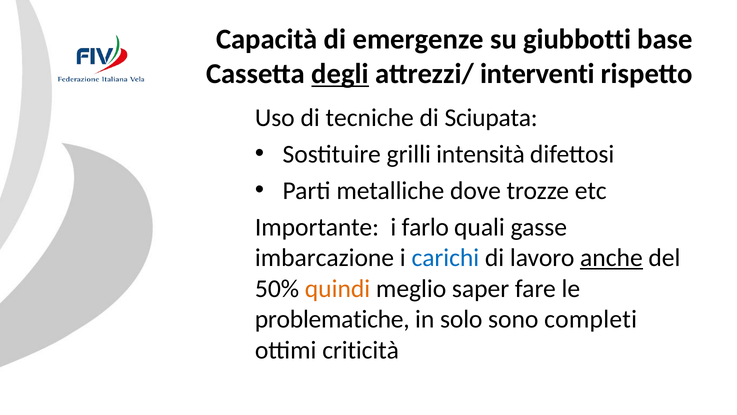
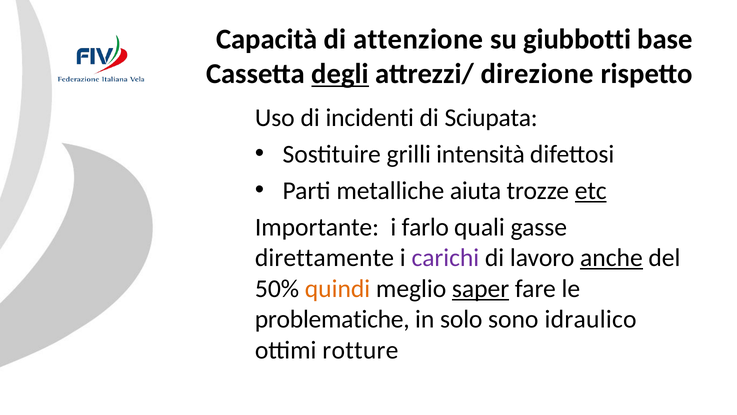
emergenze: emergenze -> attenzione (418, 39)
interventi: interventi -> direzione (537, 74)
tecniche: tecniche -> incidenti (370, 118)
dove: dove -> aiuta (476, 190)
etc underline: none -> present (591, 190)
imbarcazione: imbarcazione -> direttamente (324, 258)
carichi colour: blue -> purple (445, 258)
saper underline: none -> present (481, 288)
completi: completi -> idraulico (591, 319)
criticità: criticità -> rotture (360, 350)
